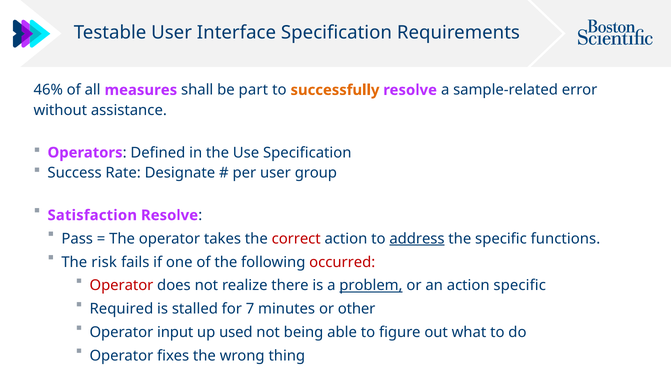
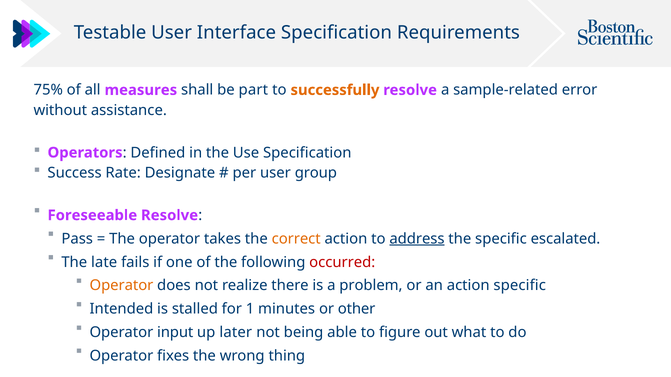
46%: 46% -> 75% (48, 90)
Satisfaction: Satisfaction -> Foreseeable (92, 216)
correct colour: red -> orange (296, 239)
functions: functions -> escalated (565, 239)
risk: risk -> late (104, 262)
Operator colour: red -> orange (121, 286)
problem underline: present -> none (371, 286)
Required: Required -> Intended (121, 309)
7: 7 -> 1 (250, 309)
used: used -> later (236, 333)
